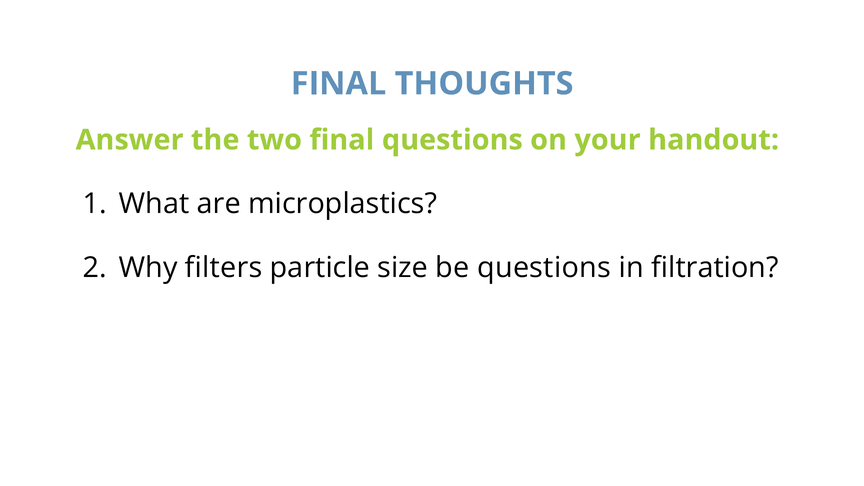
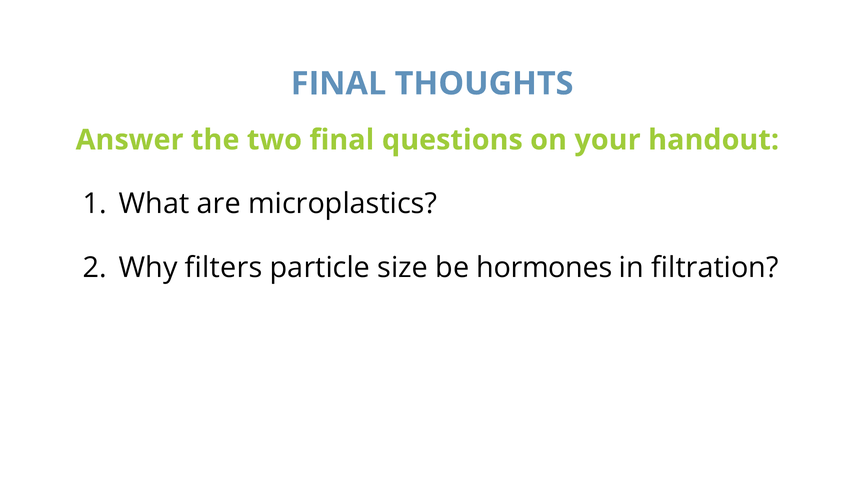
be questions: questions -> hormones (544, 268)
